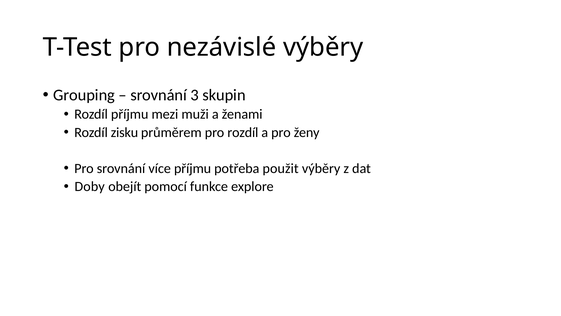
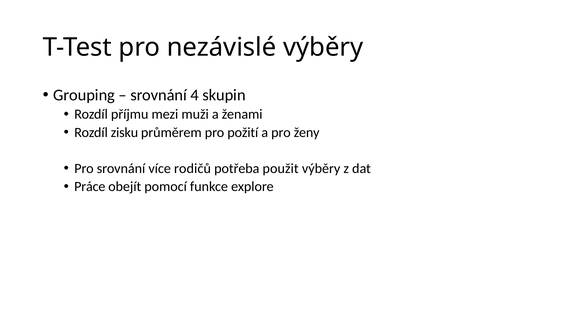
3: 3 -> 4 (195, 95)
pro rozdíl: rozdíl -> požití (243, 132)
více příjmu: příjmu -> rodičů (192, 168)
Doby: Doby -> Práce (90, 186)
